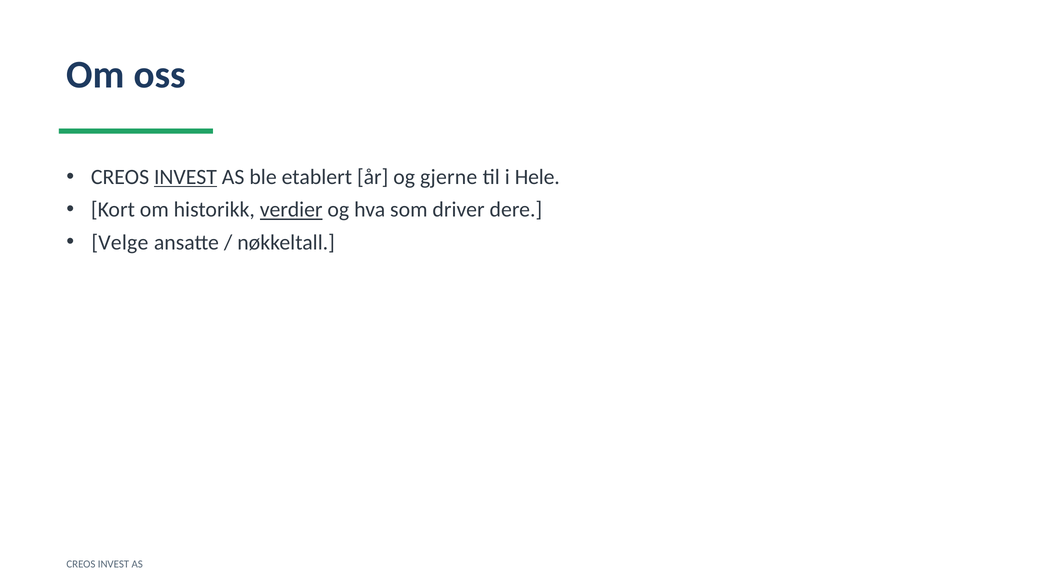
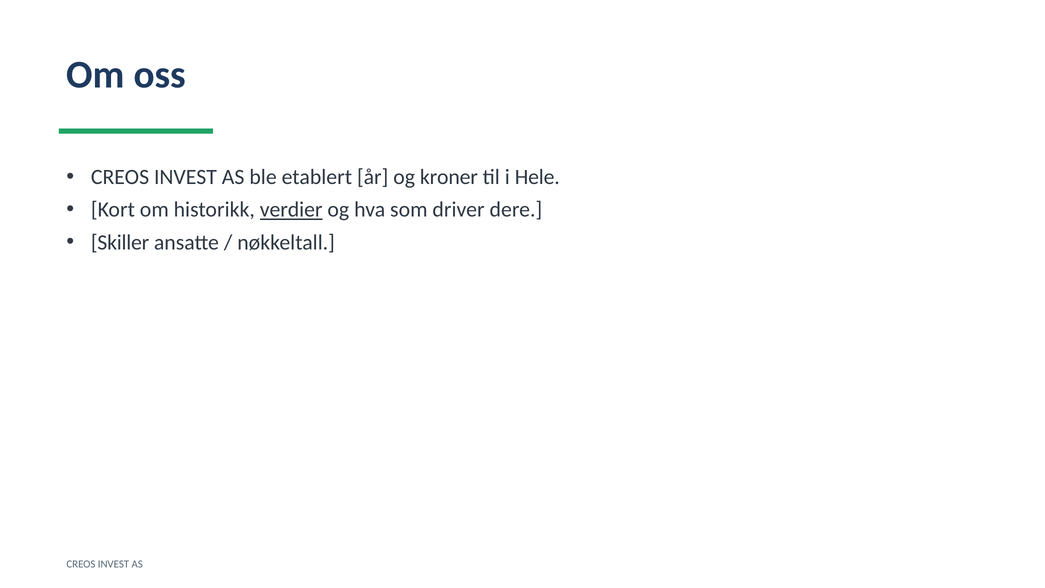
INVEST underline: present -> none (185, 177)
gjerne: gjerne -> kroner (449, 177)
Velge: Velge -> Skiller (120, 242)
